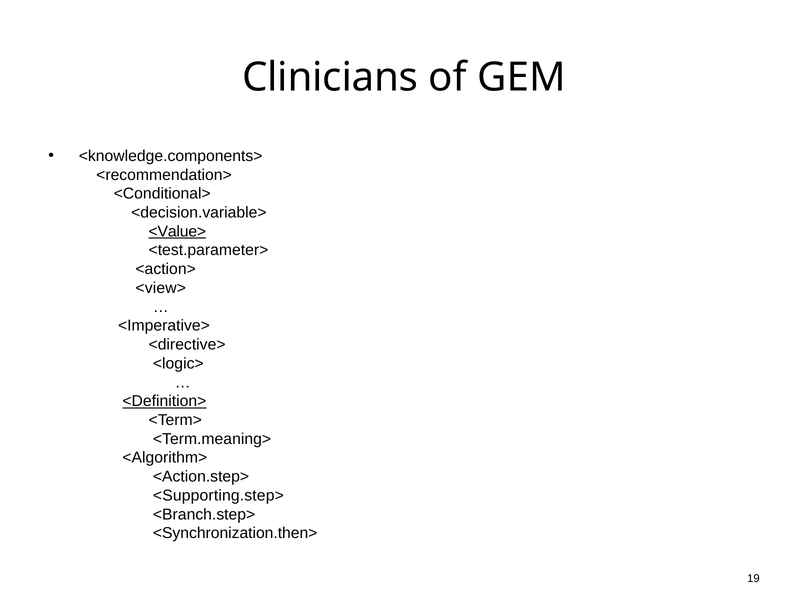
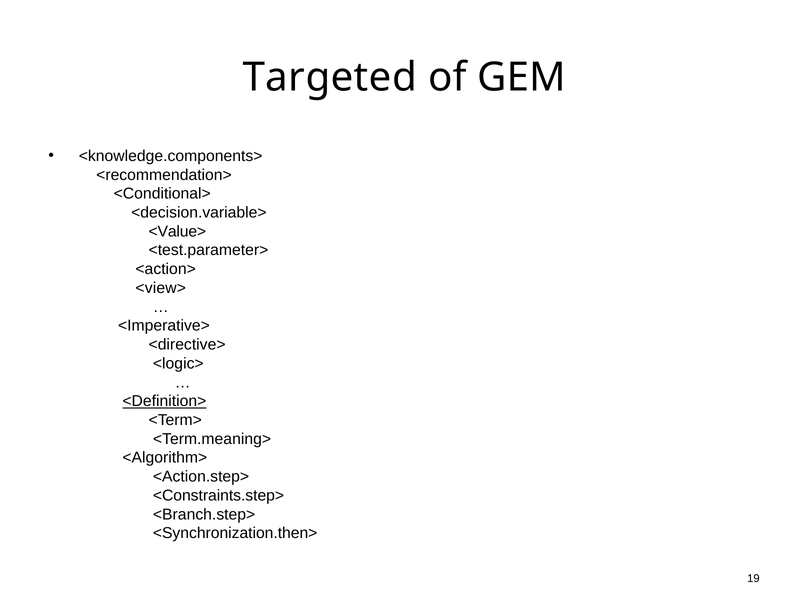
Clinicians: Clinicians -> Targeted (330, 78)
<Value> underline: present -> none (177, 231)
<Supporting.step>: <Supporting.step> -> <Constraints.step> (218, 496)
